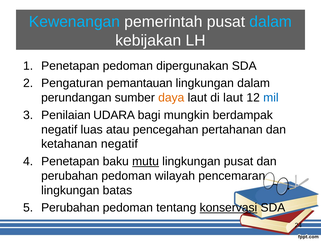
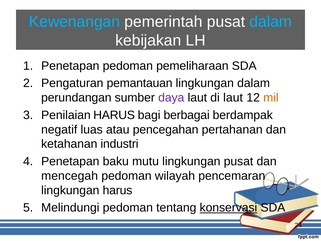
dipergunakan: dipergunakan -> pemeliharaan (192, 66)
daya colour: orange -> purple (171, 98)
mil colour: blue -> orange (271, 98)
Penilaian UDARA: UDARA -> HARUS (114, 115)
mungkin: mungkin -> berbagai (187, 115)
ketahanan negatif: negatif -> industri (119, 144)
mutu underline: present -> none (146, 161)
perubahan: perubahan -> mencegah (70, 176)
lingkungan batas: batas -> harus (117, 190)
Perubahan: Perubahan -> Melindungi (70, 207)
